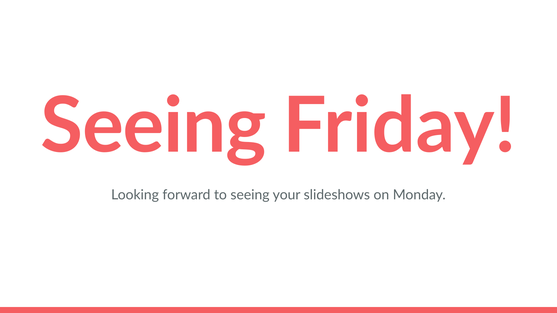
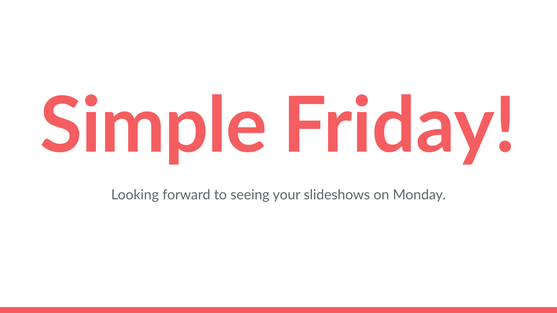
Seeing: Seeing -> Simple (154, 127)
